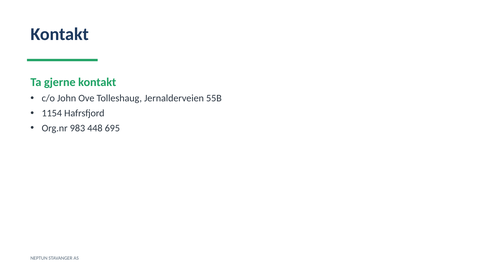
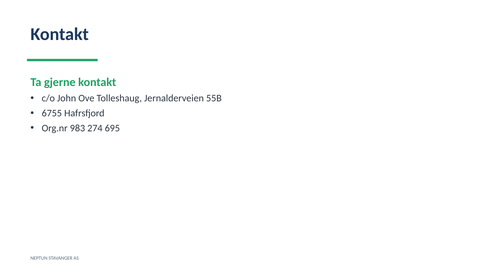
1154: 1154 -> 6755 (52, 113)
448: 448 -> 274 (95, 128)
